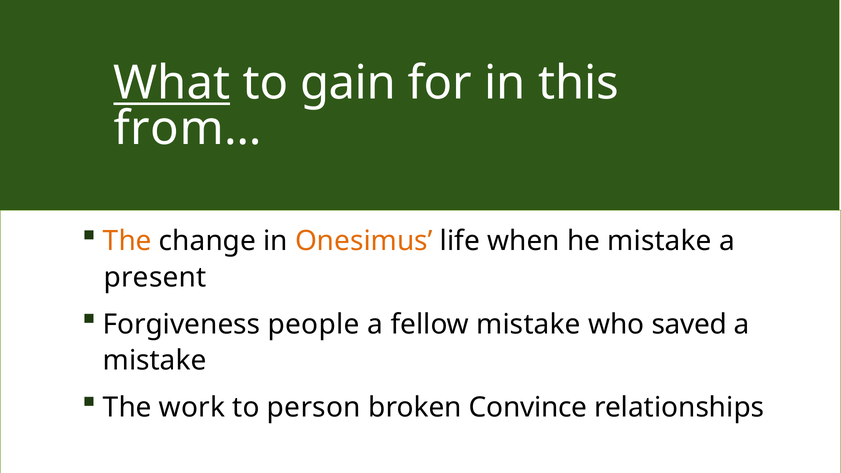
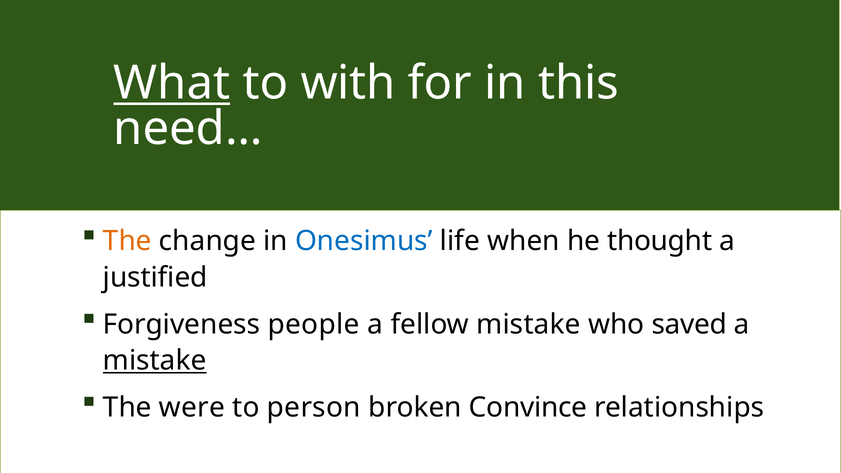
gain: gain -> with (348, 83)
from…: from… -> need… (188, 129)
Onesimus colour: orange -> blue (364, 241)
he mistake: mistake -> thought (660, 241)
present: present -> justified (155, 278)
mistake underline: none -> present (155, 361)
work: work -> were (192, 408)
